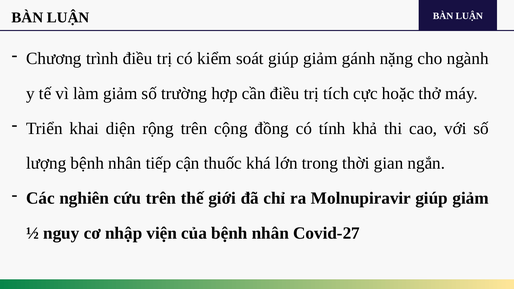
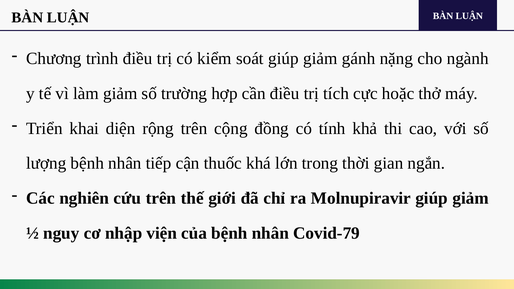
Covid-27: Covid-27 -> Covid-79 (327, 233)
